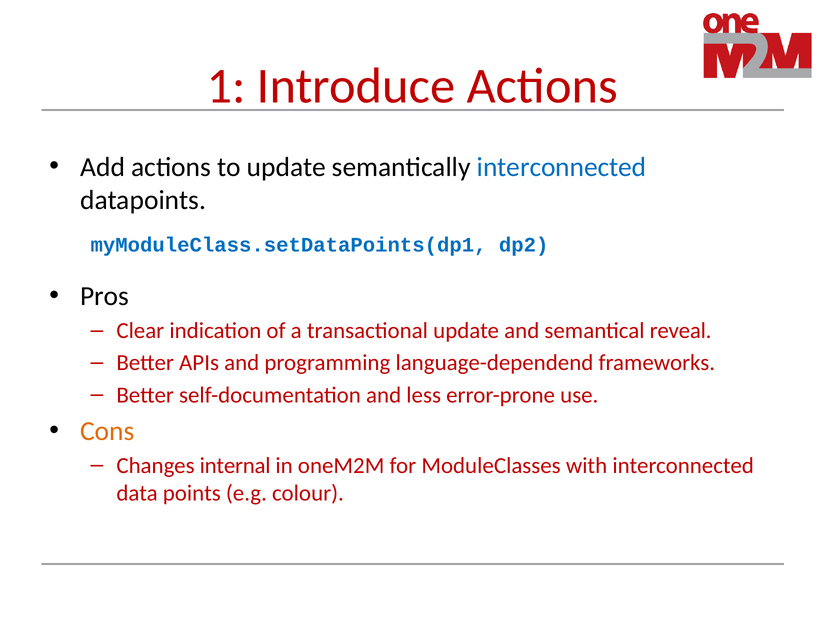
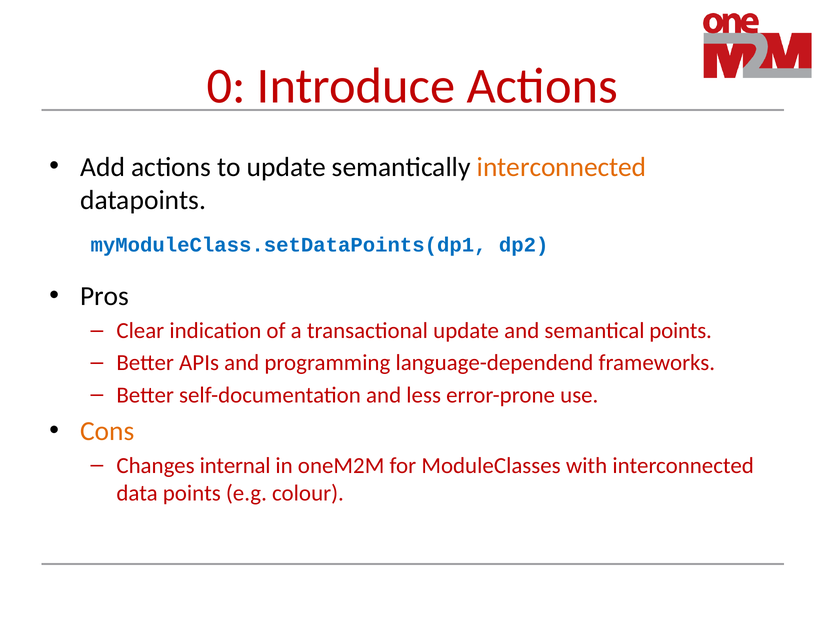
1: 1 -> 0 (226, 86)
interconnected colour: blue -> orange (562, 167)
semantical reveal: reveal -> points (681, 331)
